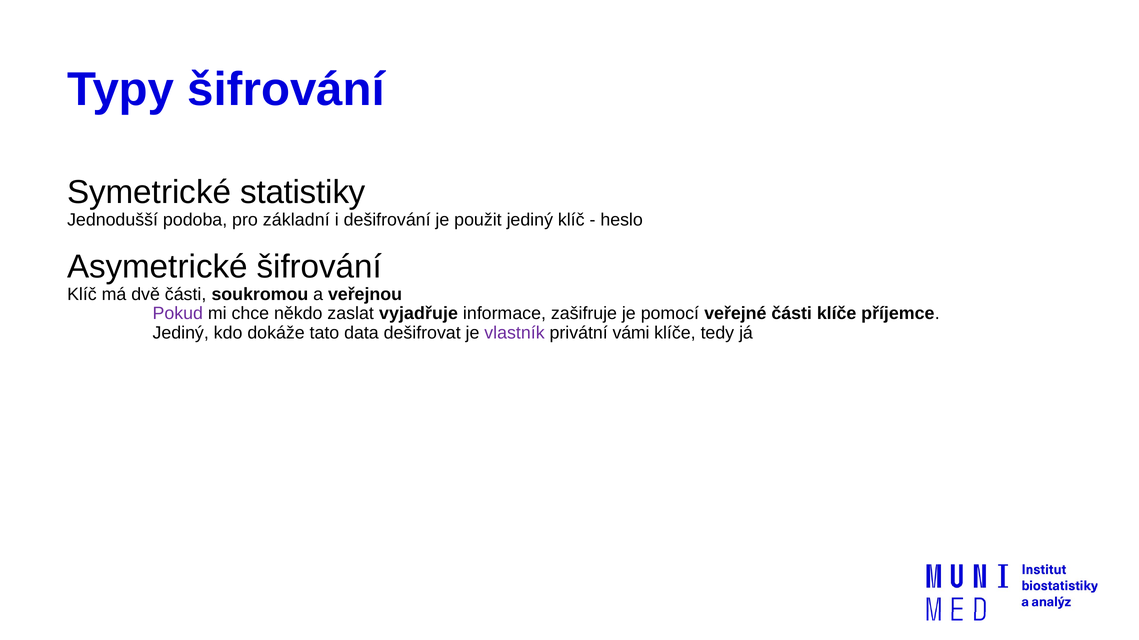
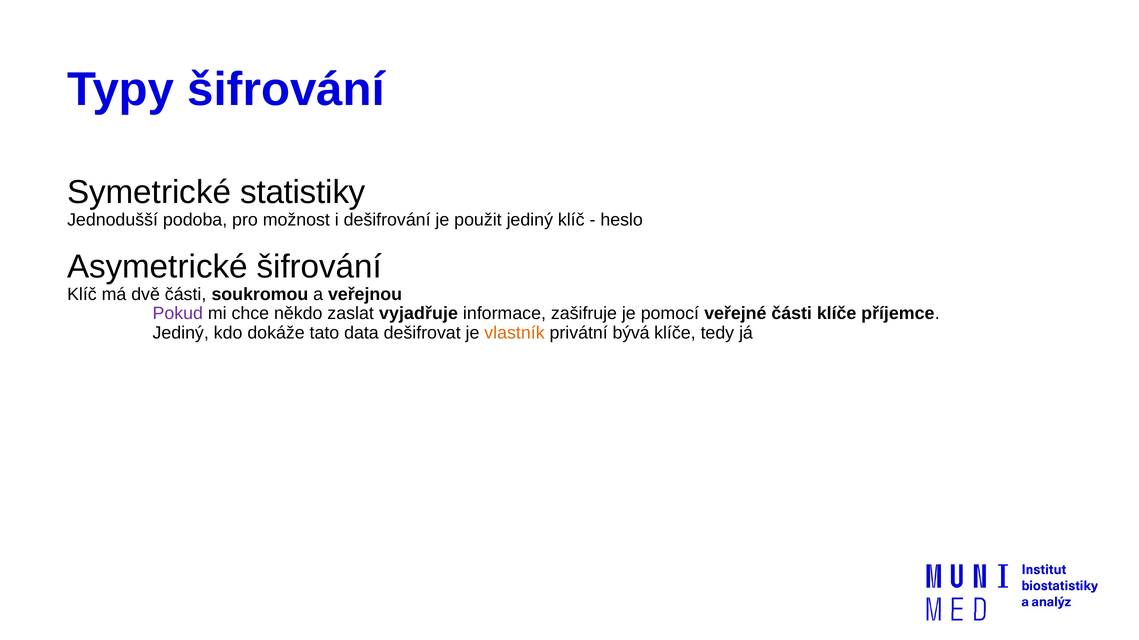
základní: základní -> možnost (296, 220)
vlastník colour: purple -> orange (514, 333)
vámi: vámi -> bývá (631, 333)
